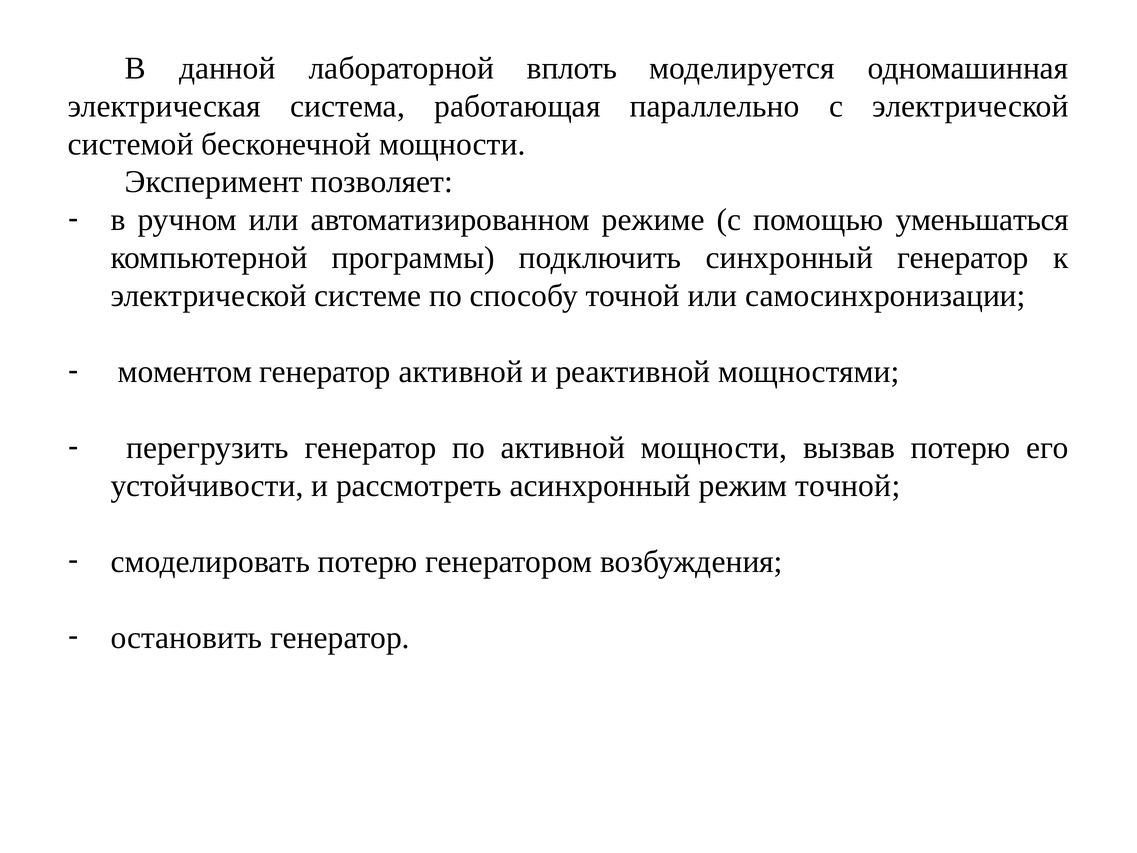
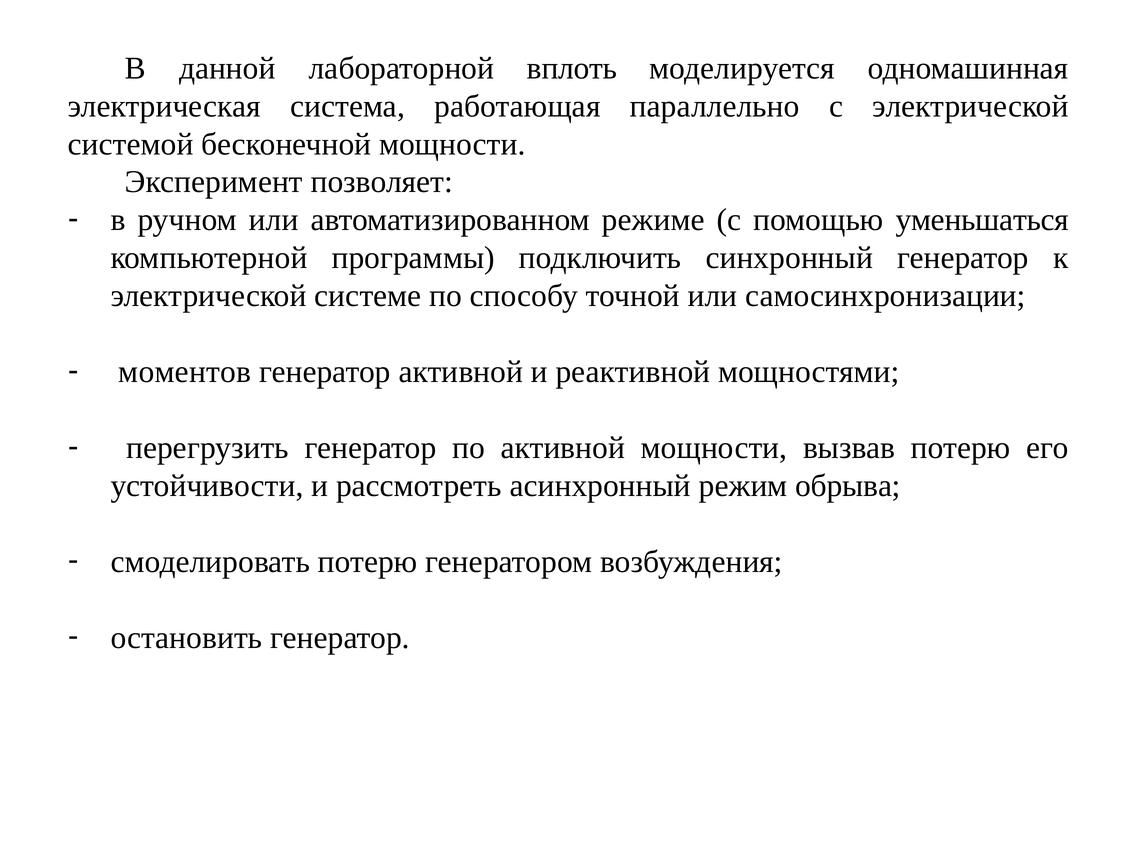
моментом: моментом -> моментов (185, 372)
режим точной: точной -> обрыва (848, 486)
